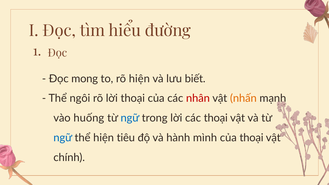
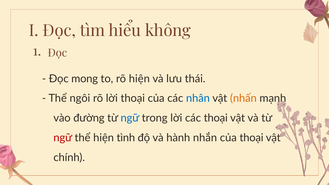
đường: đường -> không (168, 31)
biết: biết -> thái (195, 79)
nhân colour: red -> blue (198, 98)
huống: huống -> đường (89, 118)
ngữ colour: blue -> red (63, 138)
tiêu: tiêu -> tình (126, 138)
mình: mình -> nhắn (205, 138)
